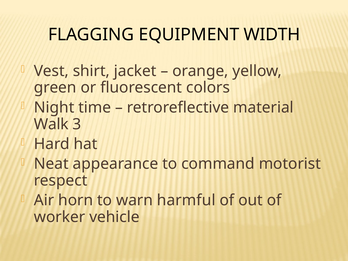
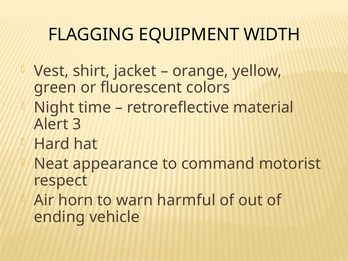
Walk: Walk -> Alert (51, 124)
worker: worker -> ending (60, 217)
